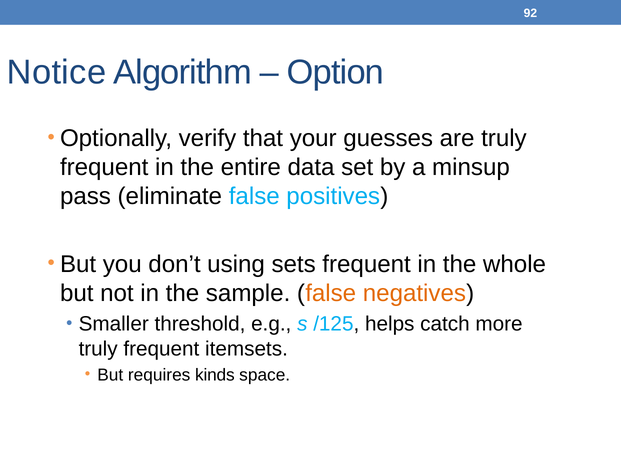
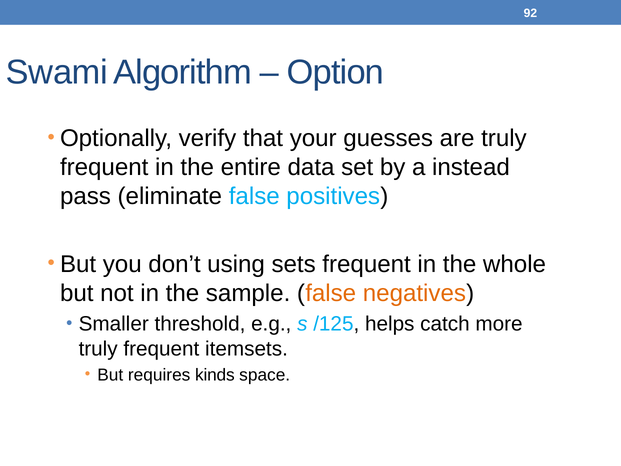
Notice: Notice -> Swami (57, 72)
minsup: minsup -> instead (471, 167)
